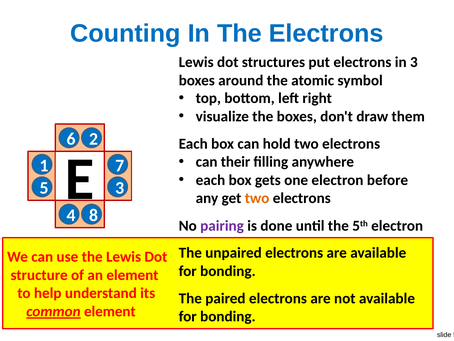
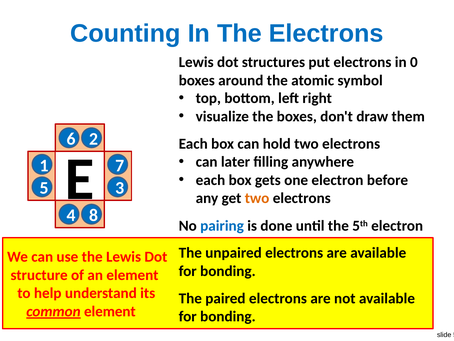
in 3: 3 -> 0 (414, 62)
their: their -> later (235, 162)
pairing colour: purple -> blue (222, 226)
